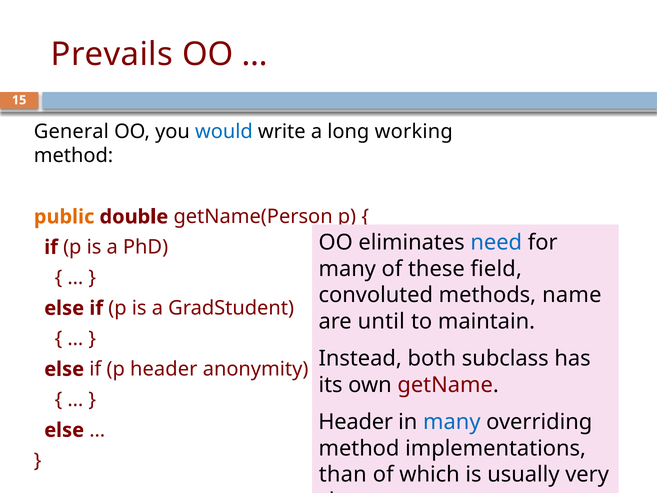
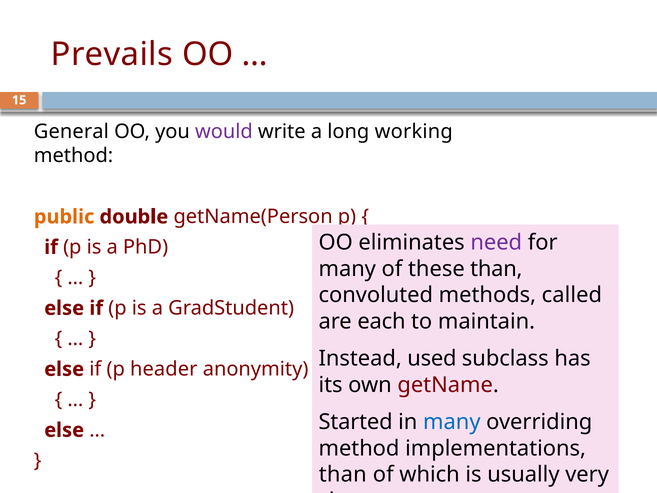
would colour: blue -> purple (224, 132)
need colour: blue -> purple (496, 242)
these field: field -> than (496, 269)
name: name -> called (572, 295)
until: until -> each (381, 321)
both: both -> used (432, 358)
Header: Header -> Started (356, 422)
